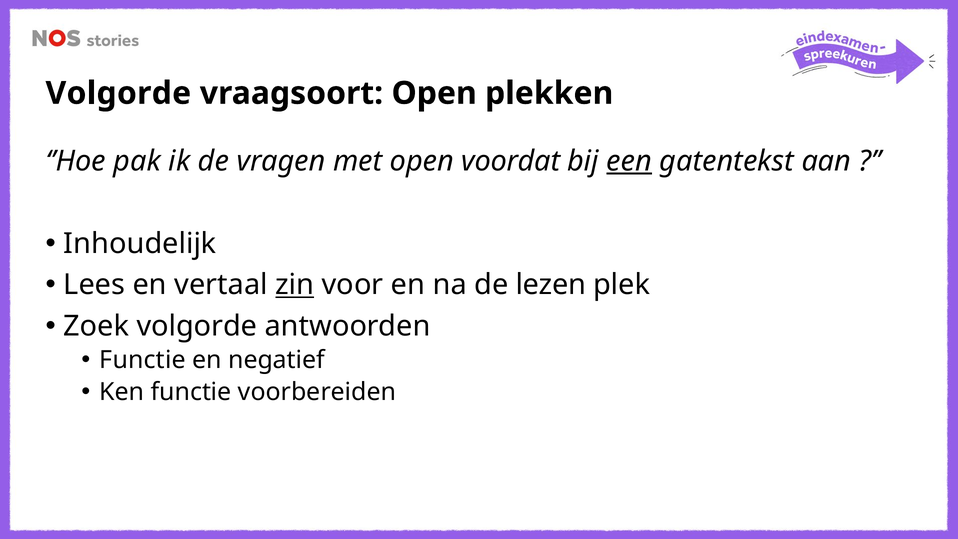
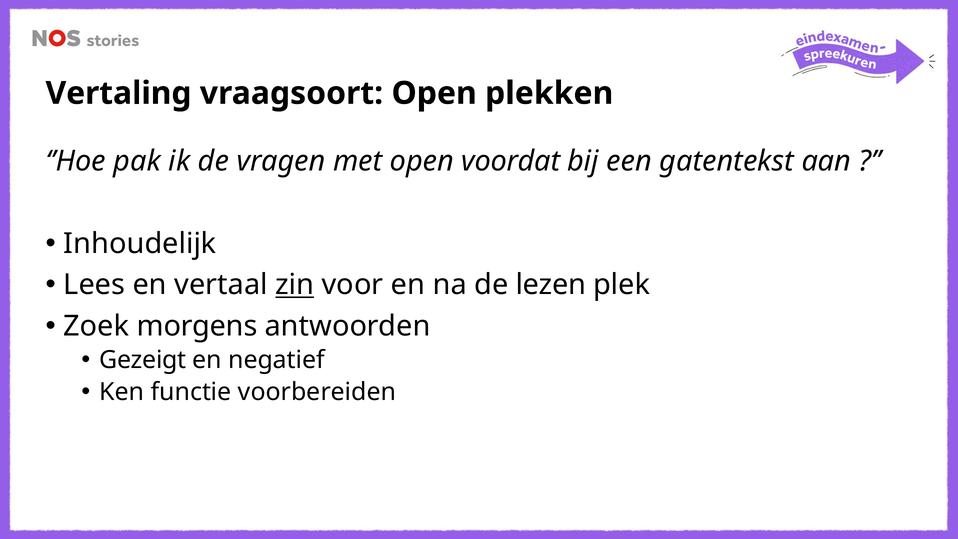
Volgorde: Volgorde -> Vertaling (119, 93)
een underline: present -> none (629, 161)
Zoek volgorde: volgorde -> morgens (197, 326)
Functie: Functie -> Gezeigt (143, 360)
